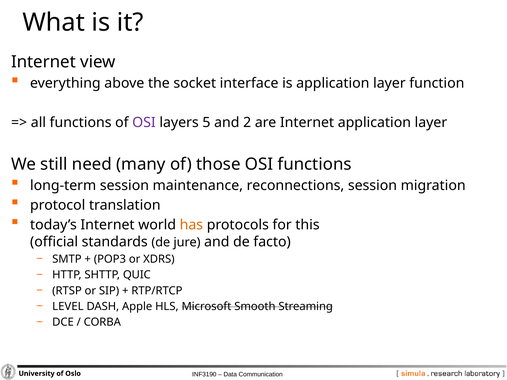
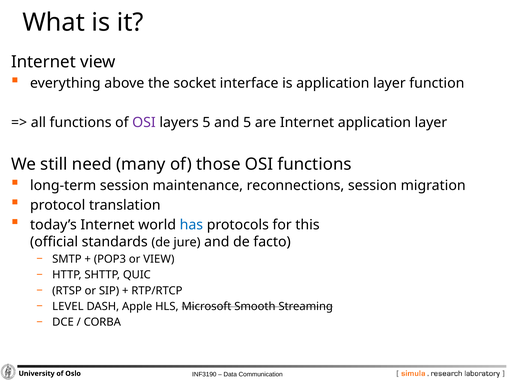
and 2: 2 -> 5 (247, 123)
has colour: orange -> blue (191, 225)
or XDRS: XDRS -> VIEW (159, 259)
